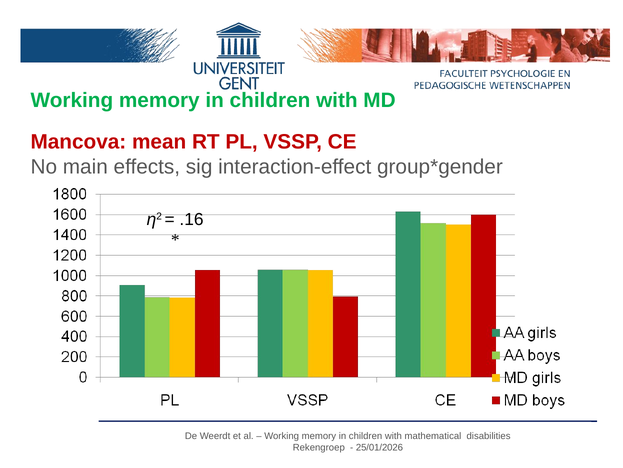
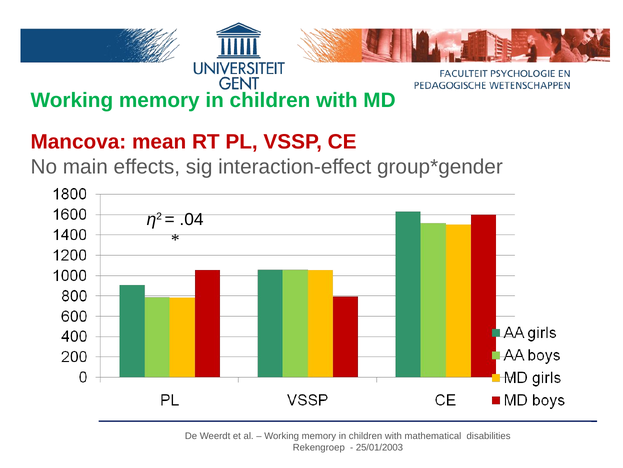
.16: .16 -> .04 (192, 219)
25/01/2026: 25/01/2026 -> 25/01/2003 (379, 447)
